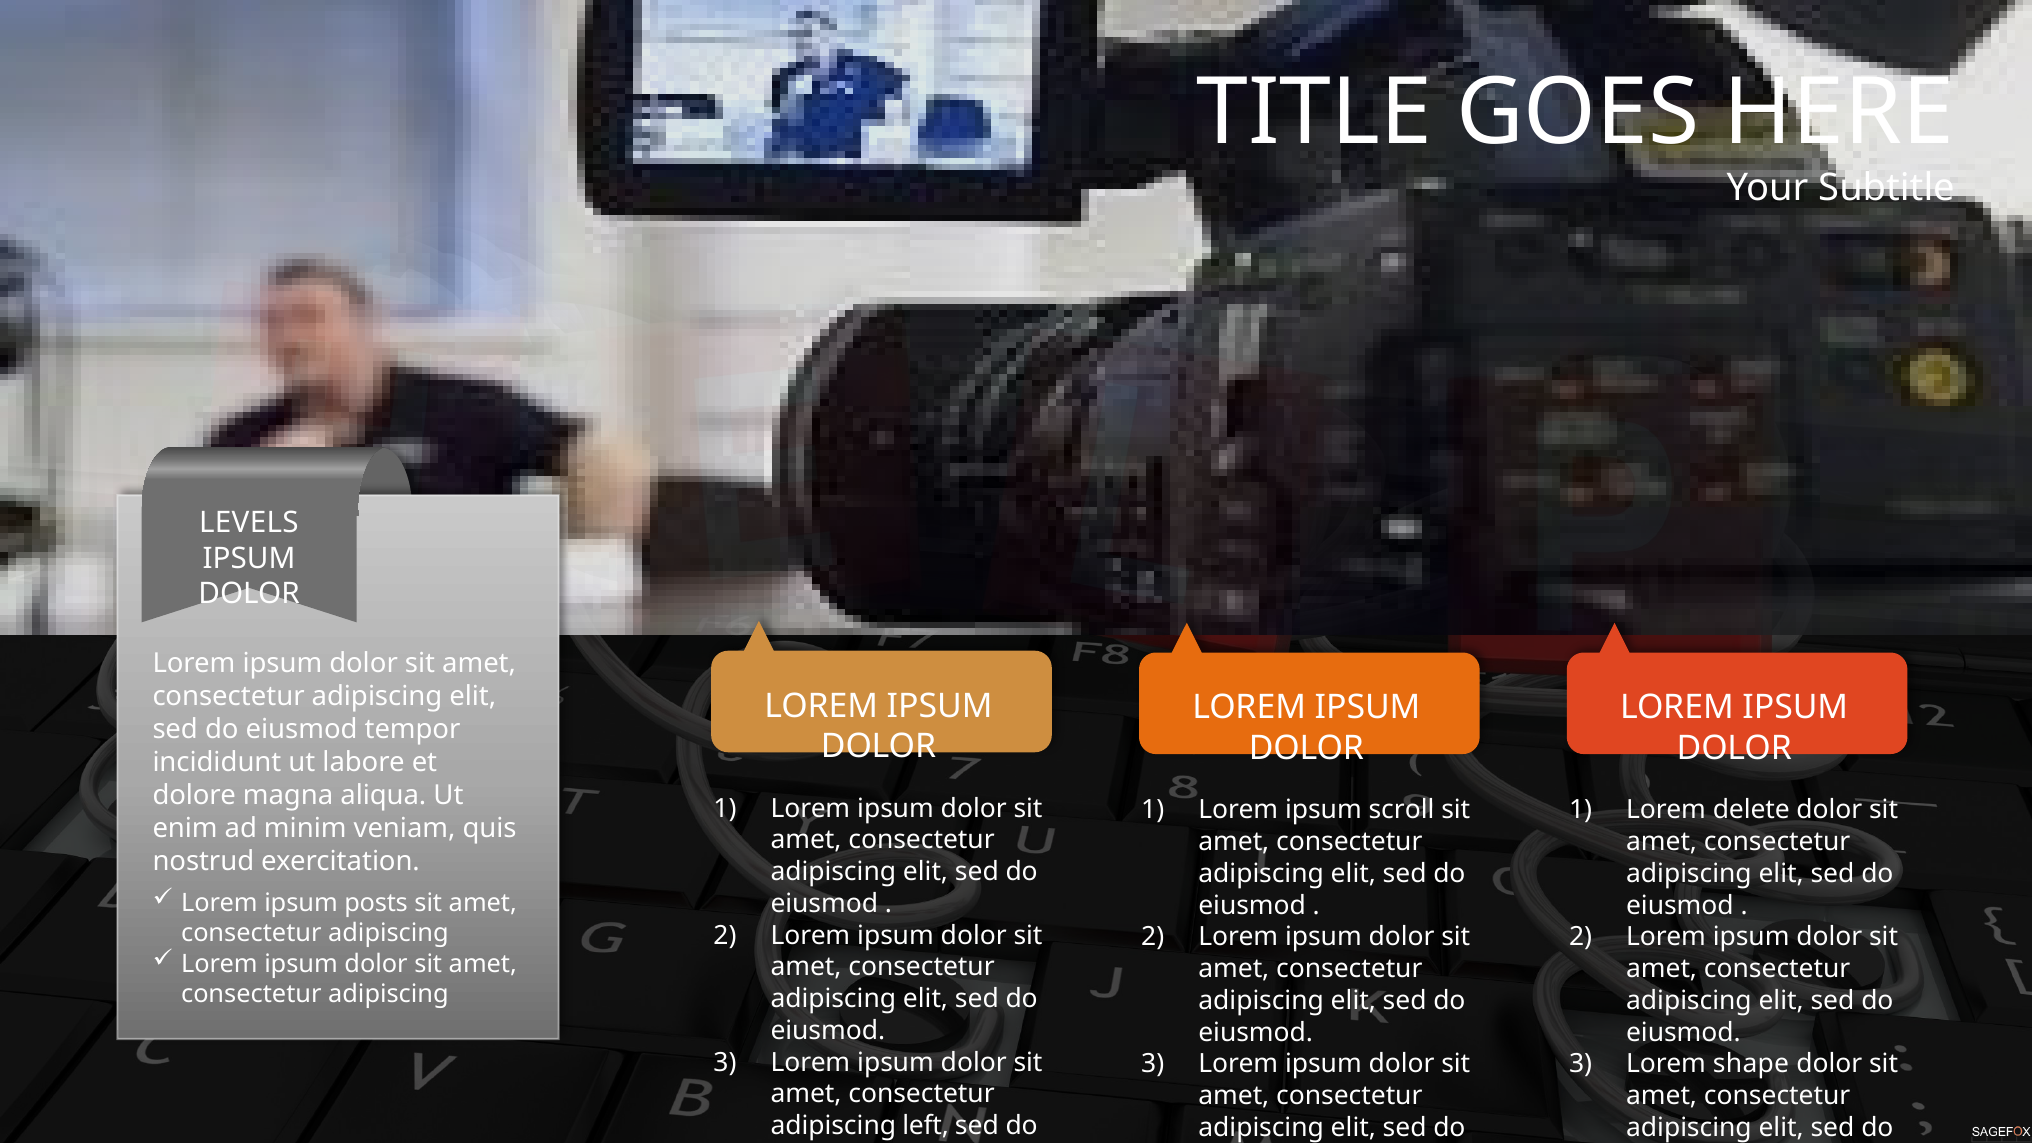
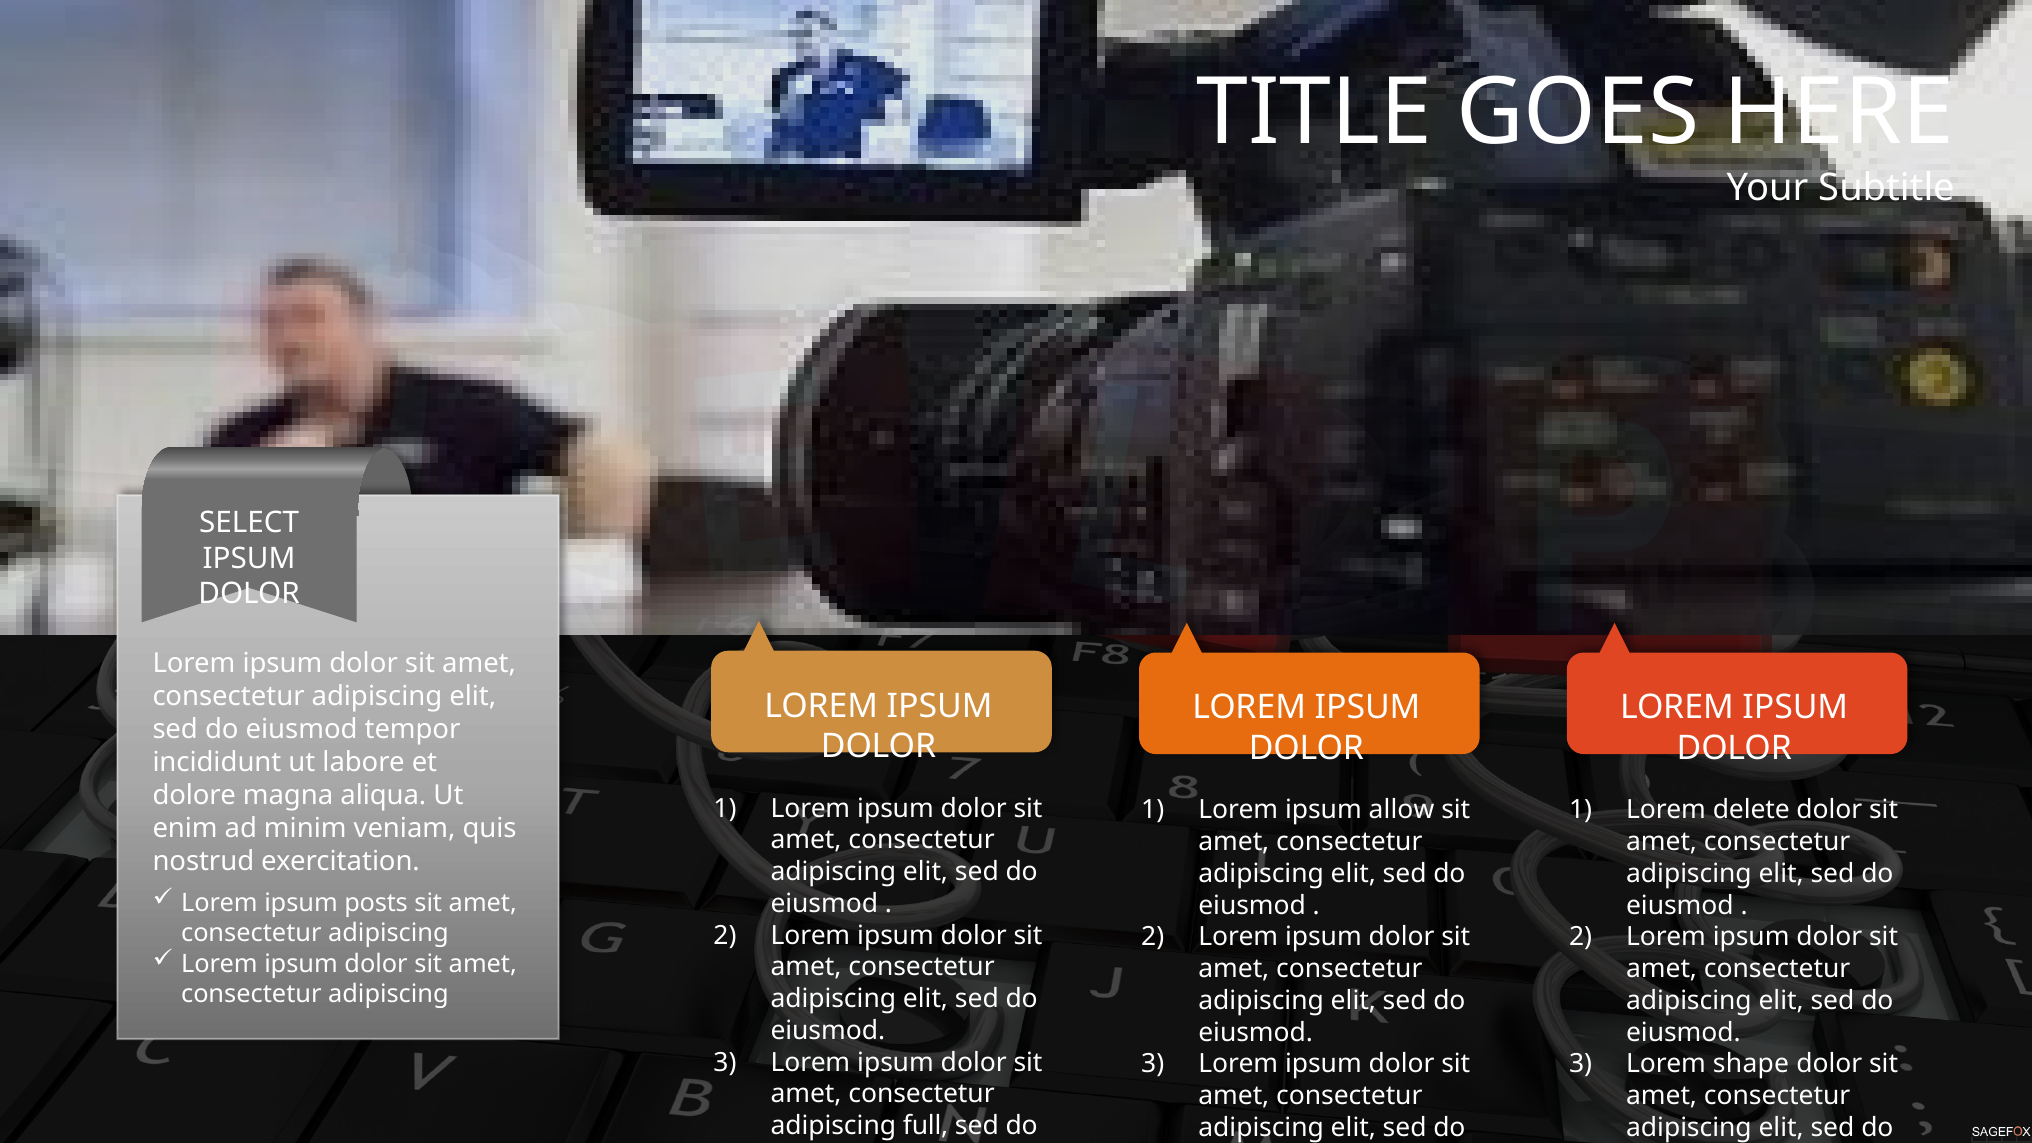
LEVELS: LEVELS -> SELECT (249, 523)
scroll: scroll -> allow (1401, 810)
left: left -> full (926, 1126)
